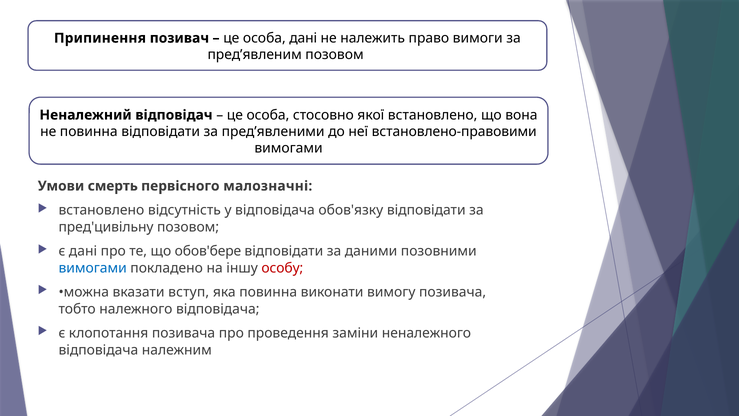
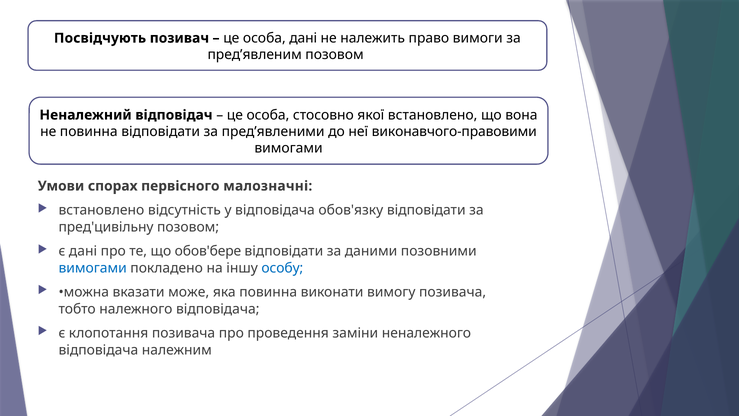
Припинення: Припинення -> Посвідчують (100, 38)
встановлено-правовими: встановлено-правовими -> виконавчого-правовими (454, 132)
смерть: смерть -> спорах (113, 186)
особу colour: red -> blue (282, 268)
вступ: вступ -> може (189, 292)
